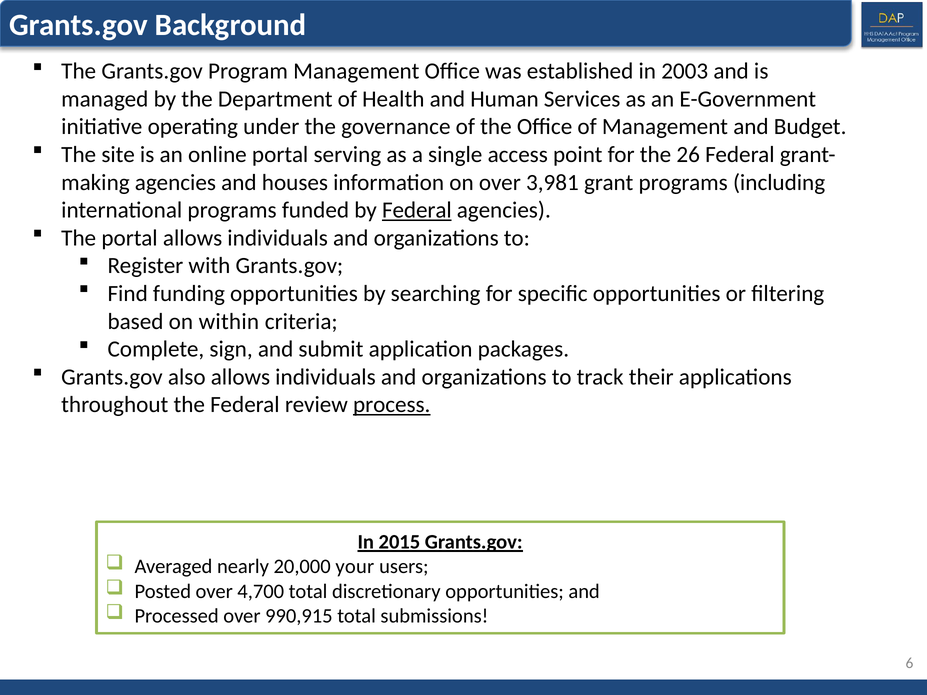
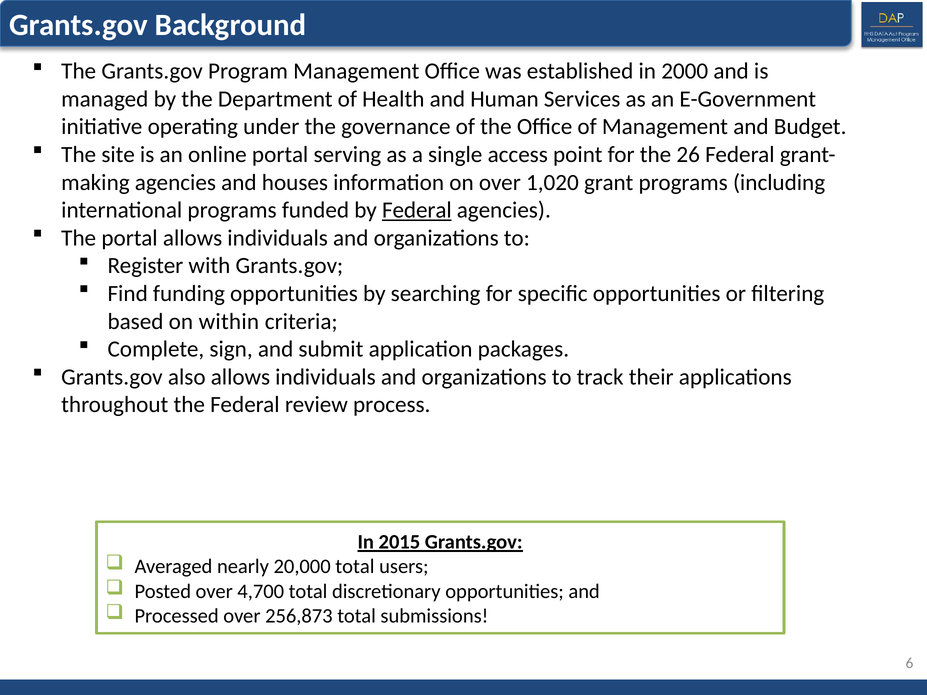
2003: 2003 -> 2000 (685, 71)
3,981: 3,981 -> 1,020 (552, 182)
process underline: present -> none (392, 405)
20,000 your: your -> total (355, 567)
990,915: 990,915 -> 256,873 (299, 616)
